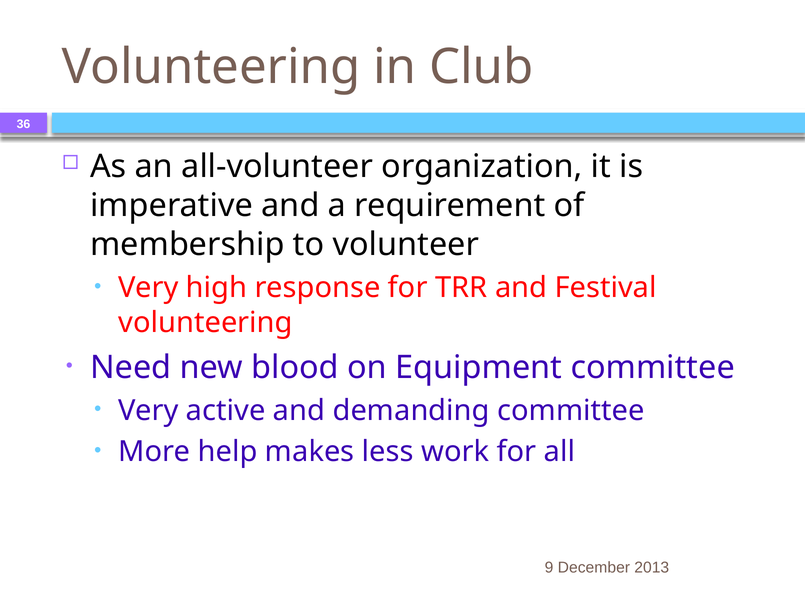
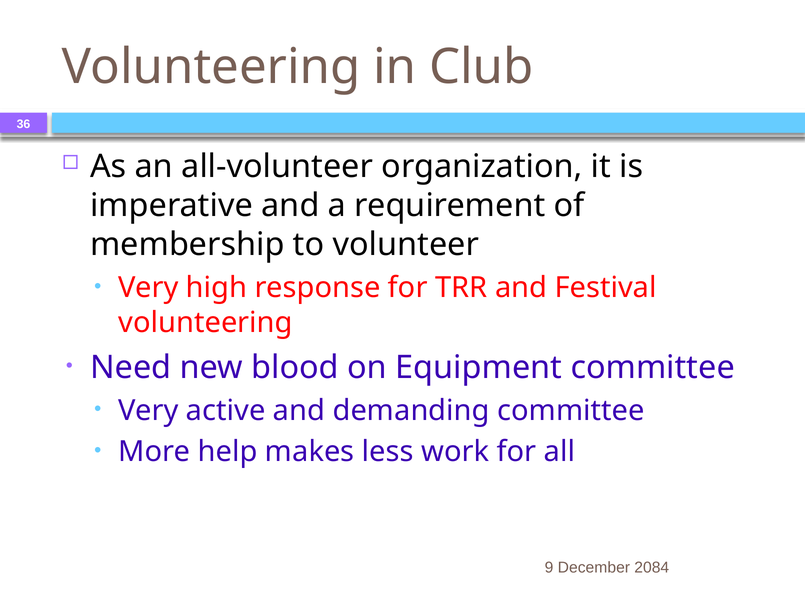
2013: 2013 -> 2084 (652, 567)
